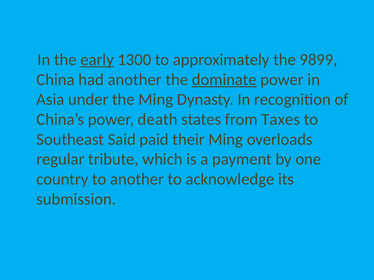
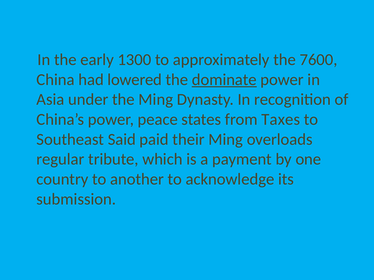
early underline: present -> none (97, 60)
9899: 9899 -> 7600 (319, 60)
had another: another -> lowered (135, 80)
death: death -> peace (158, 120)
